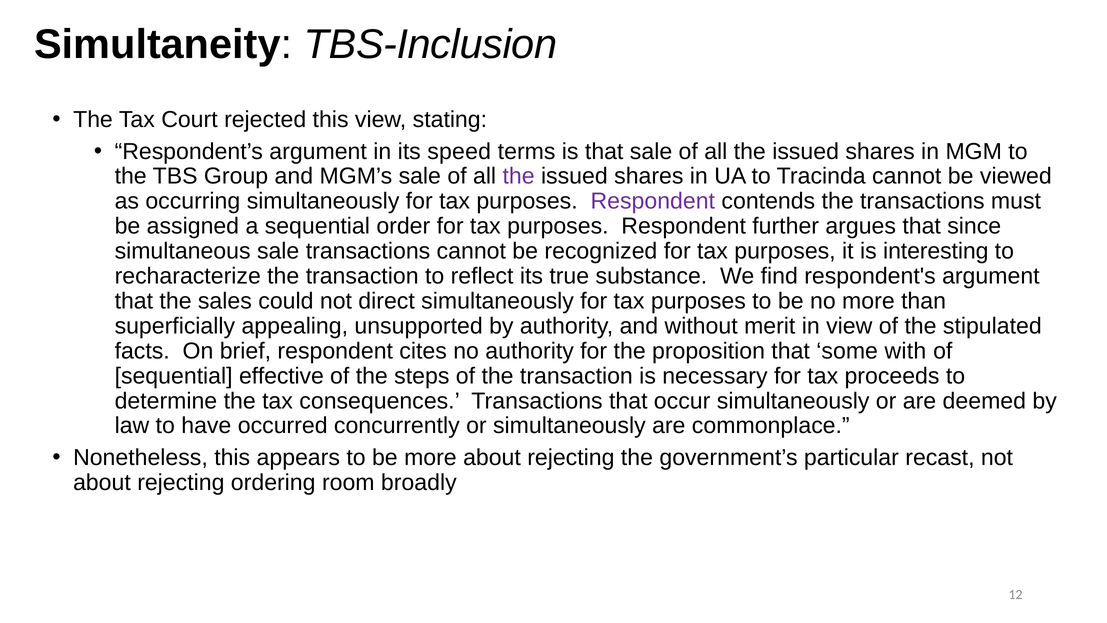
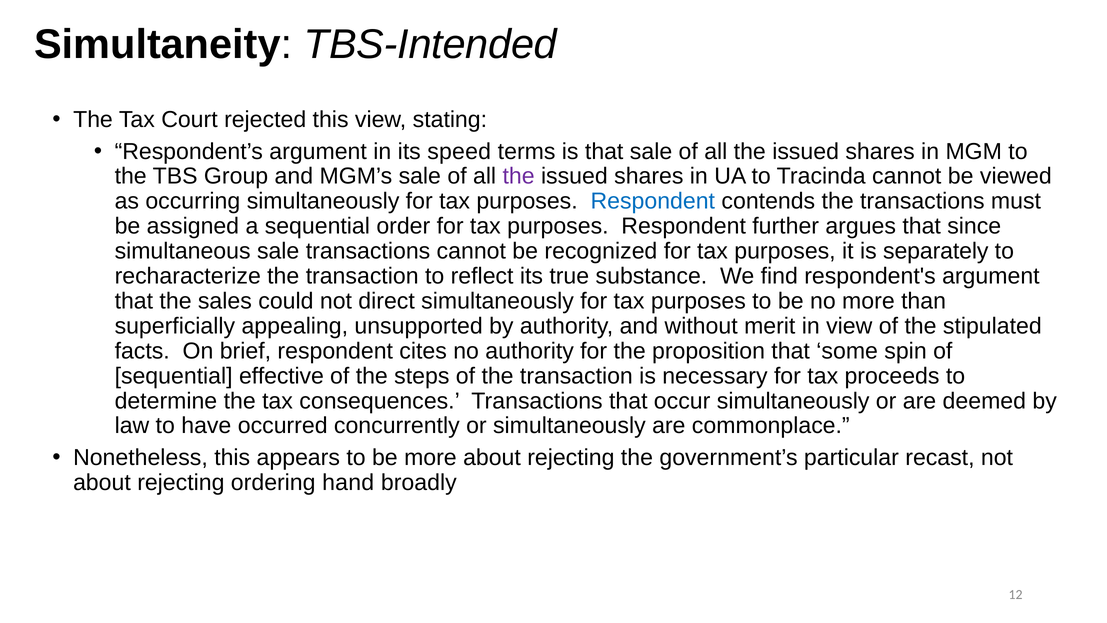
TBS-Inclusion: TBS-Inclusion -> TBS-Intended (430, 44)
Respondent colour: purple -> blue (653, 201)
interesting: interesting -> separately (936, 251)
with: with -> spin (906, 351)
room: room -> hand (348, 482)
